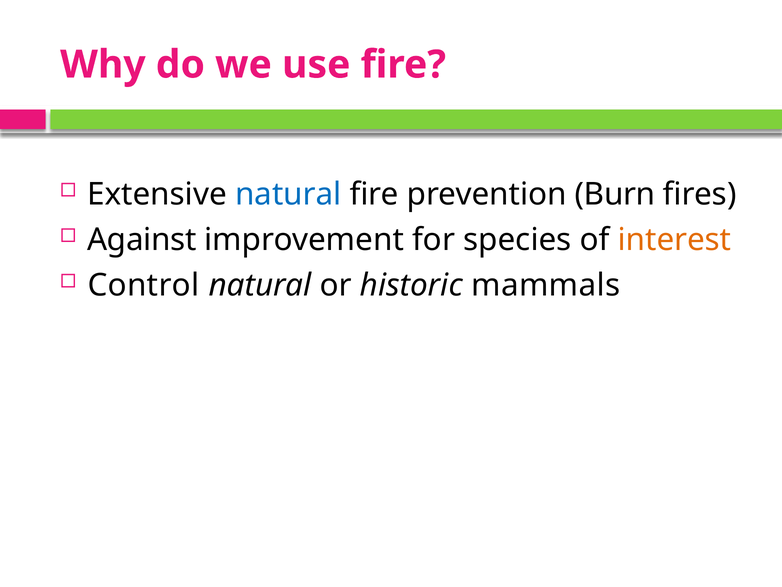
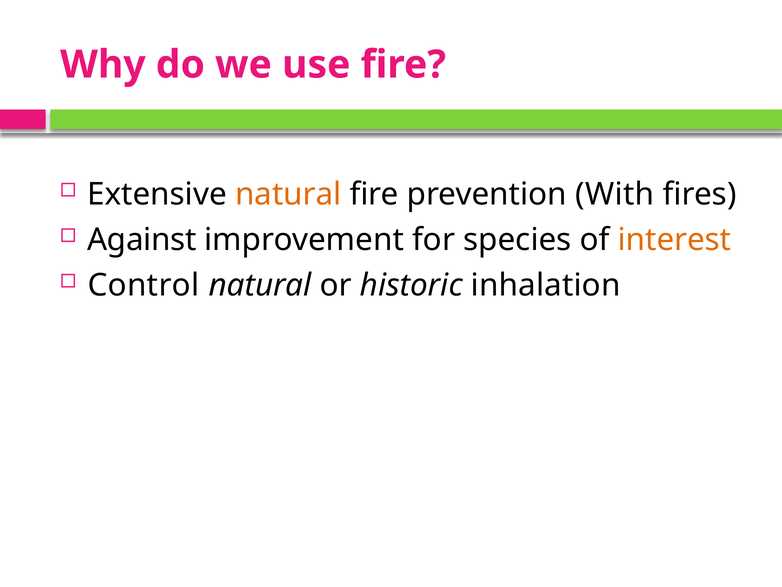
natural colour: blue -> orange (288, 194)
Burn: Burn -> With (615, 194)
mammals: mammals -> inhalation (546, 285)
